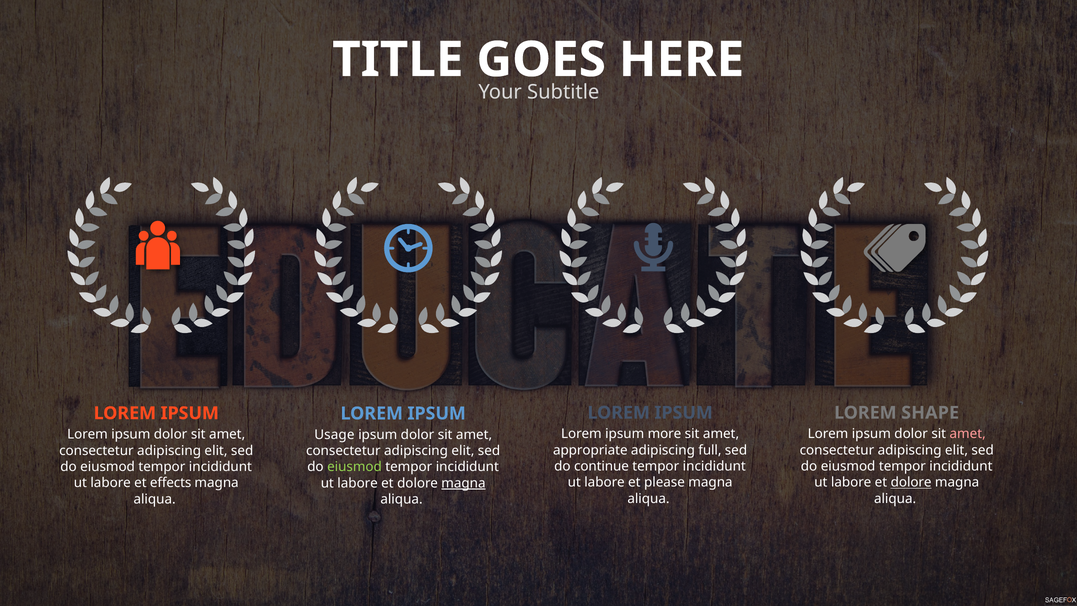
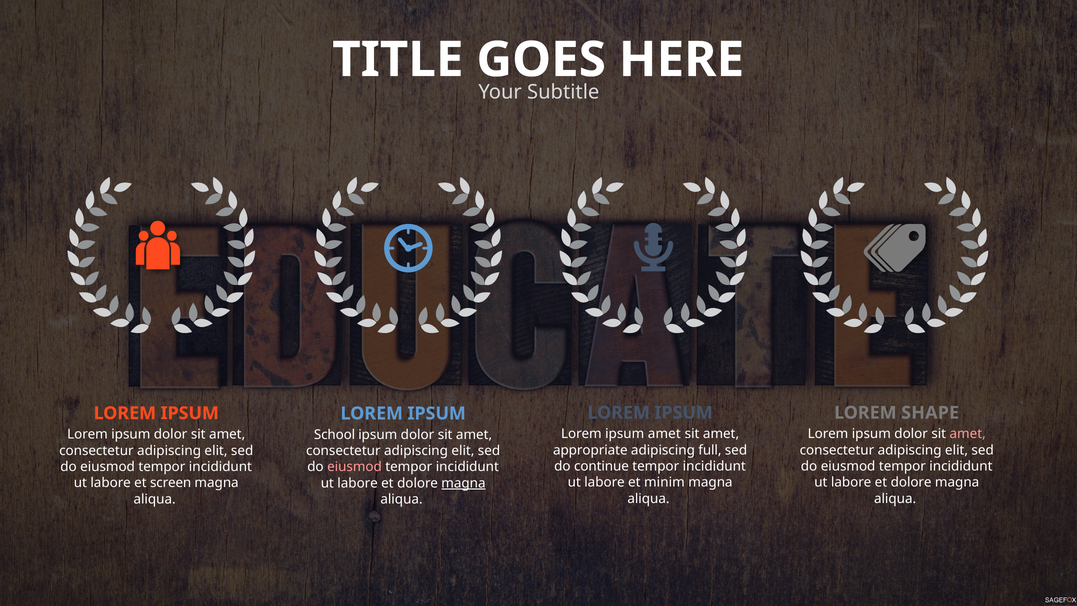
ipsum more: more -> amet (664, 434)
Usage: Usage -> School (335, 435)
eiusmod colour: light green -> pink (355, 467)
please: please -> minim (664, 482)
dolore underline: present -> none (911, 482)
effects: effects -> screen (171, 483)
